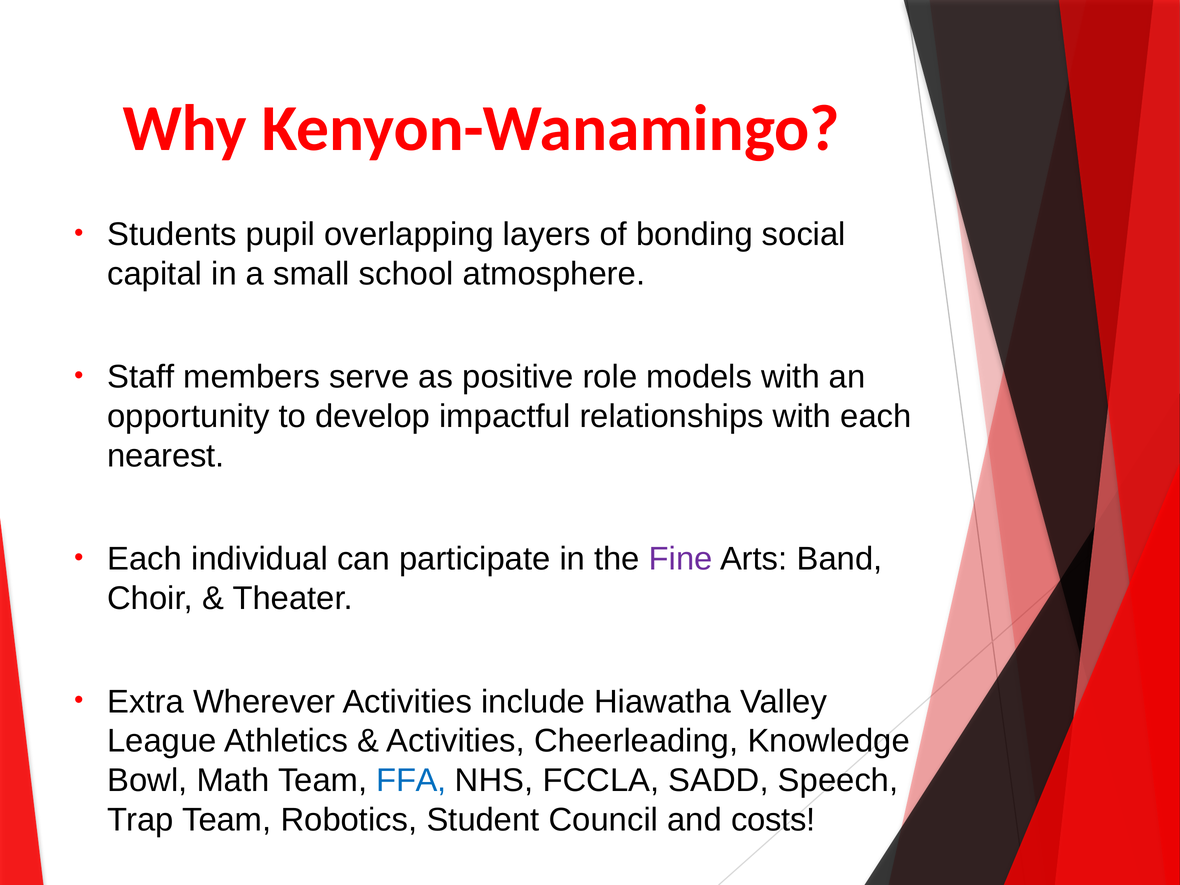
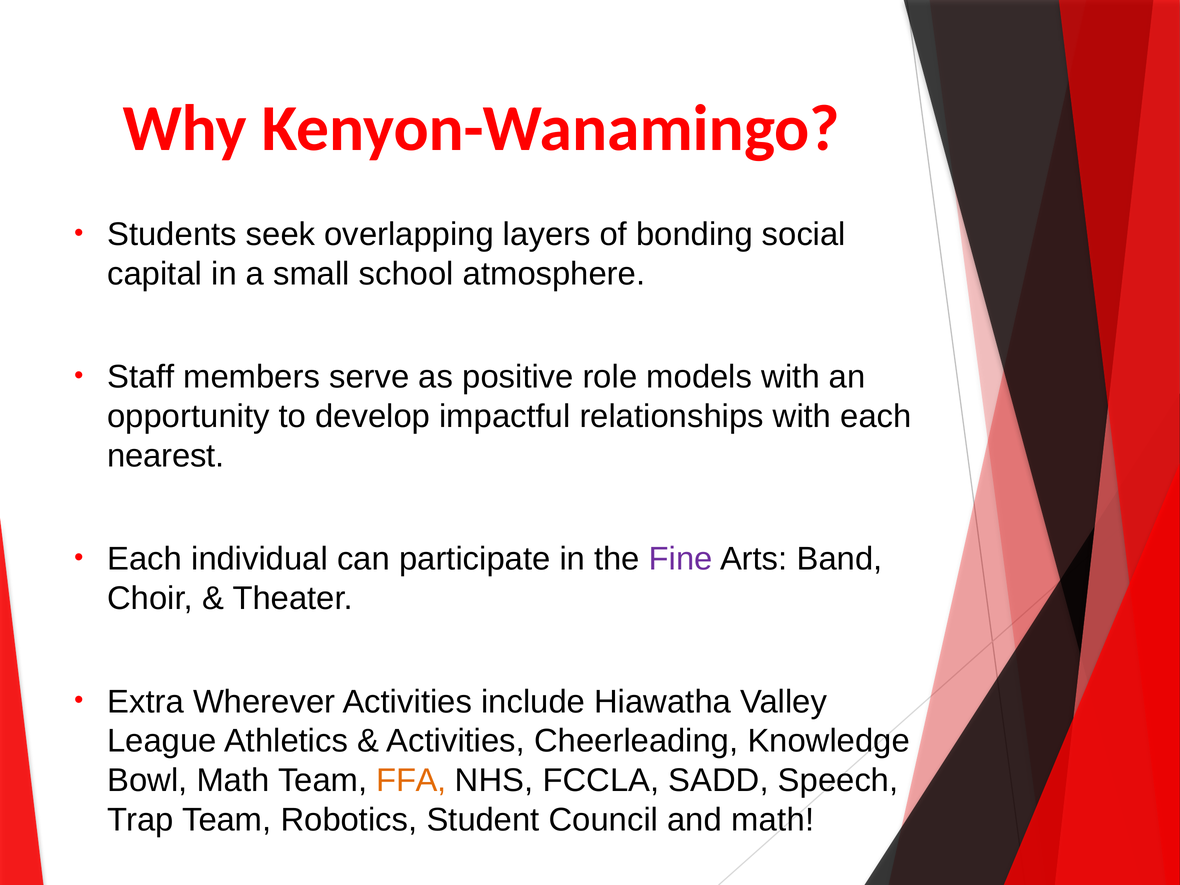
pupil: pupil -> seek (281, 234)
FFA colour: blue -> orange (411, 780)
and costs: costs -> math (773, 820)
